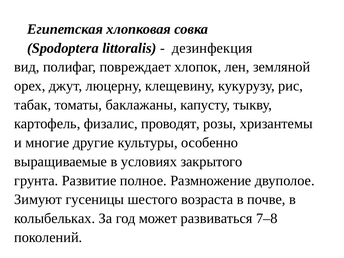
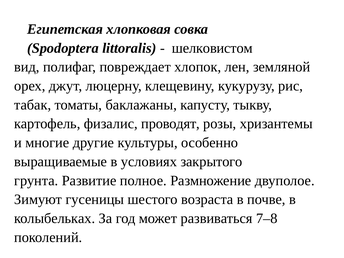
дезинфекция: дезинфекция -> шелковистом (212, 48)
